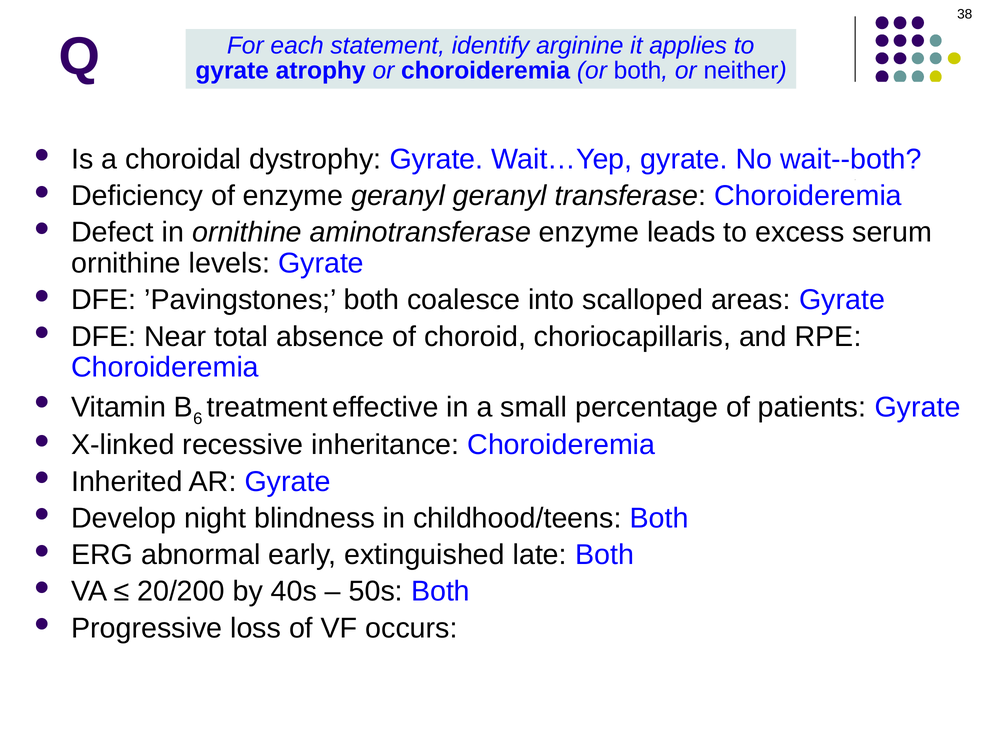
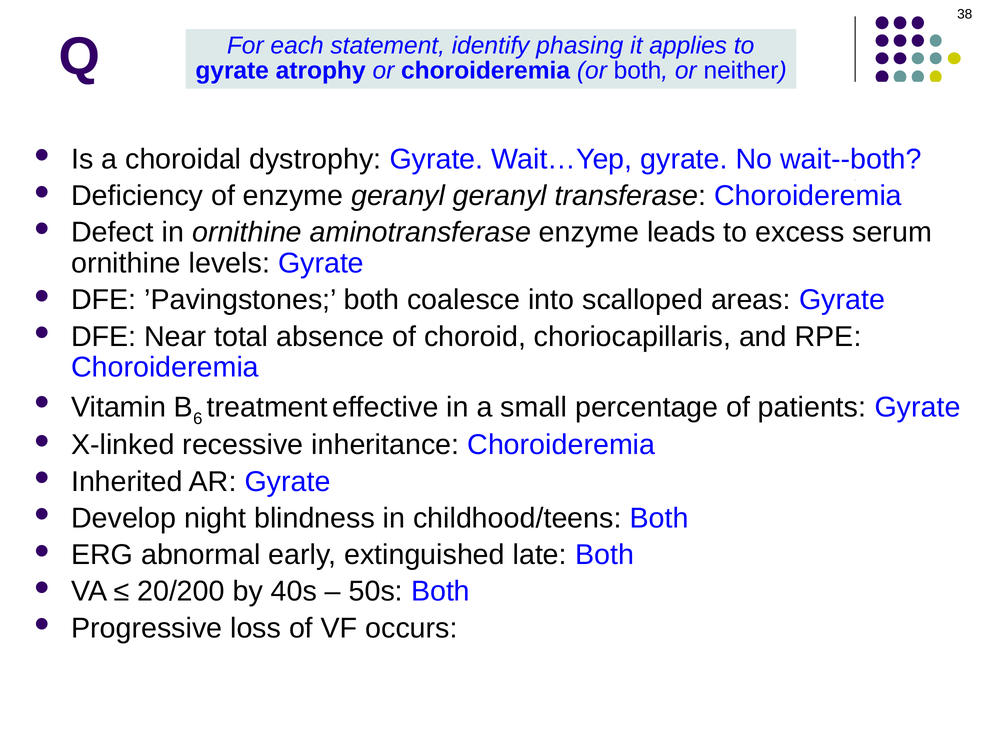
arginine: arginine -> phasing (580, 46)
